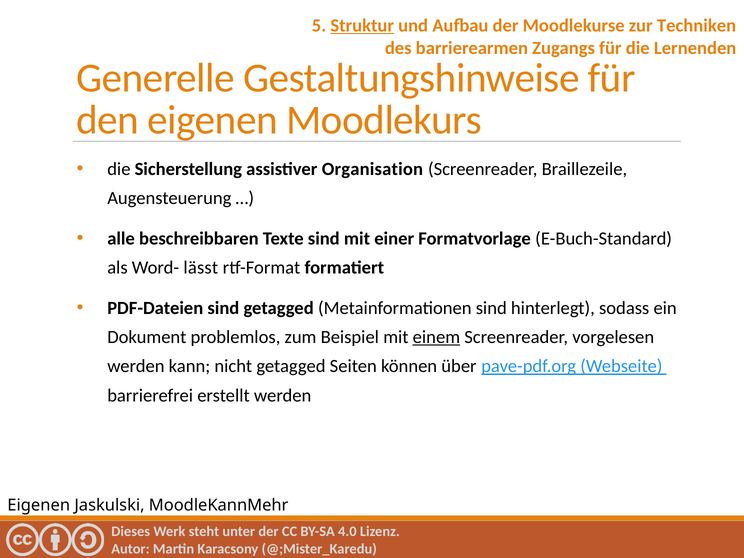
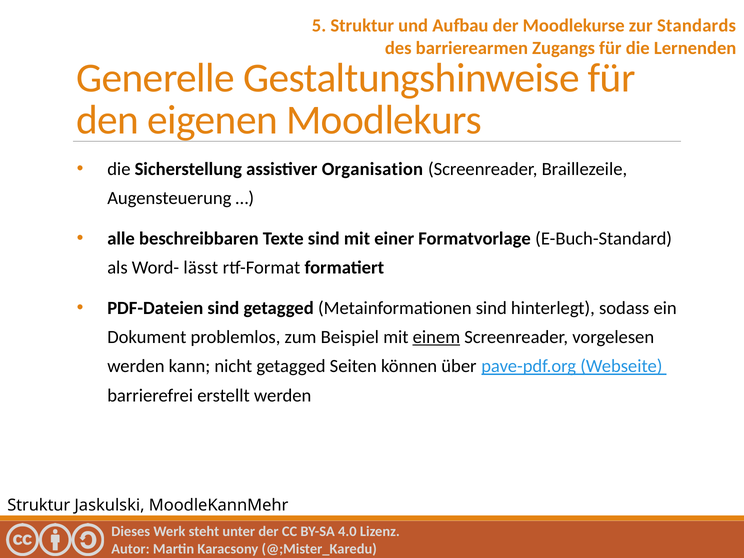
Struktur underline: present -> none (362, 26)
Techniken: Techniken -> Standards (696, 26)
Eigenen: Eigenen -> Struktur (39, 505)
